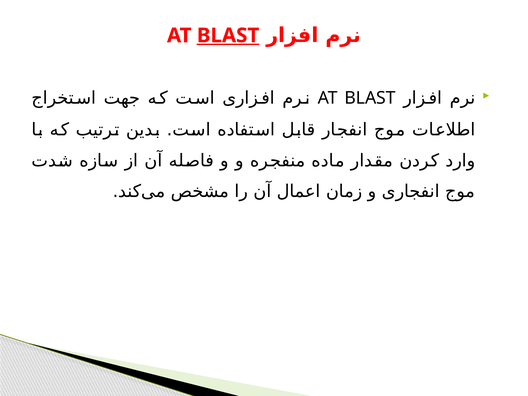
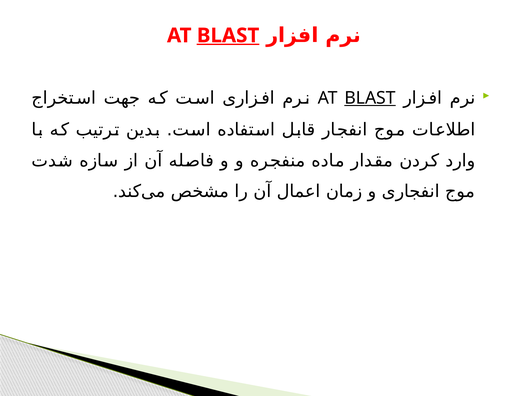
BLAST underline: none -> present (370, 98)
